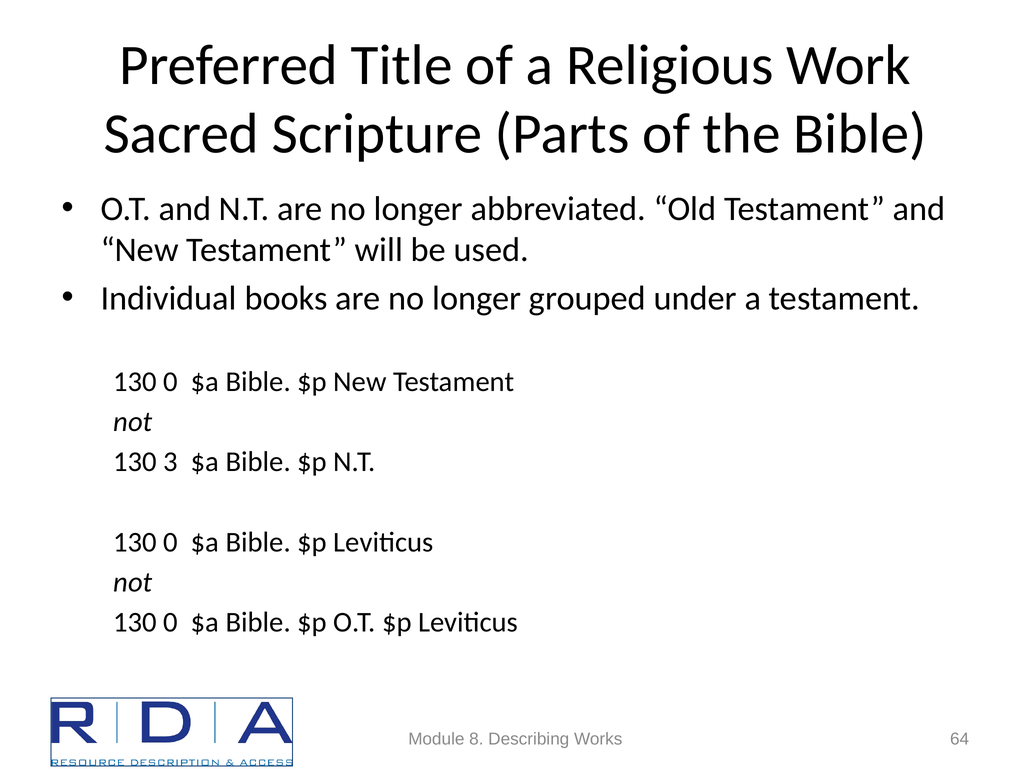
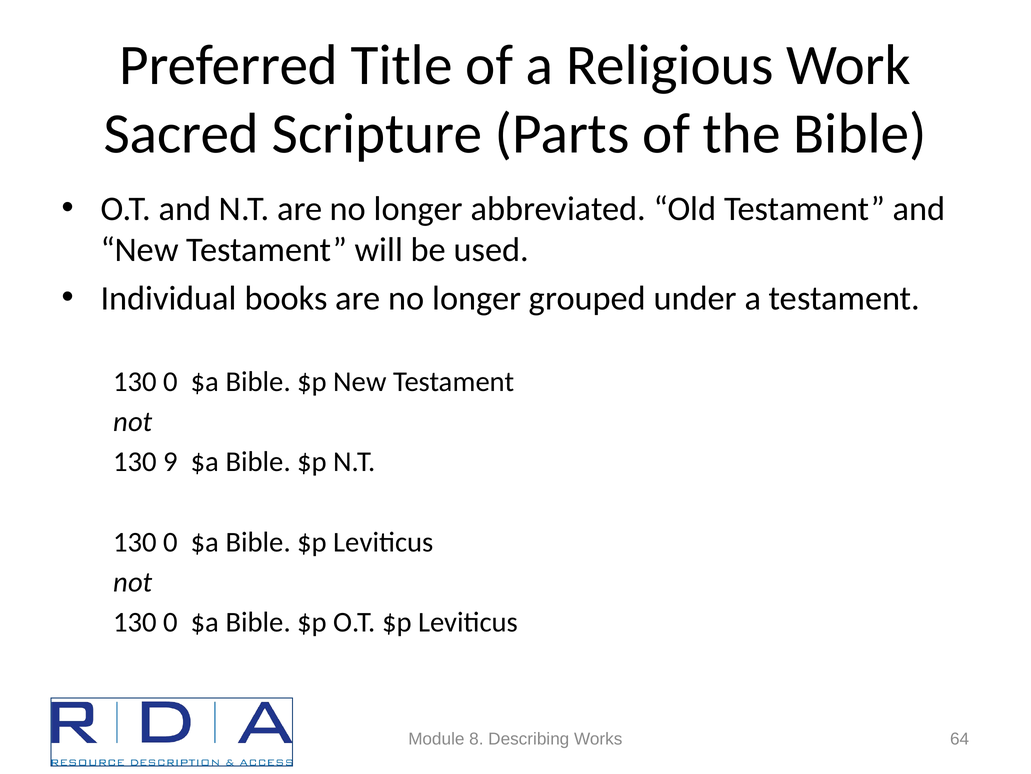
3: 3 -> 9 (171, 461)
